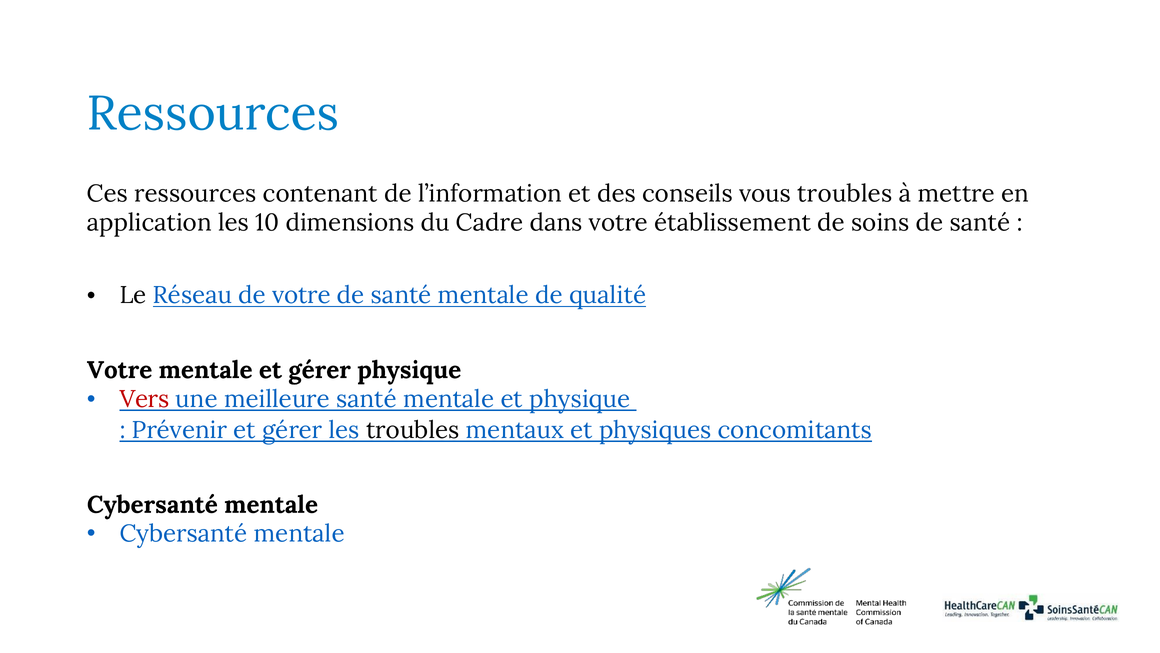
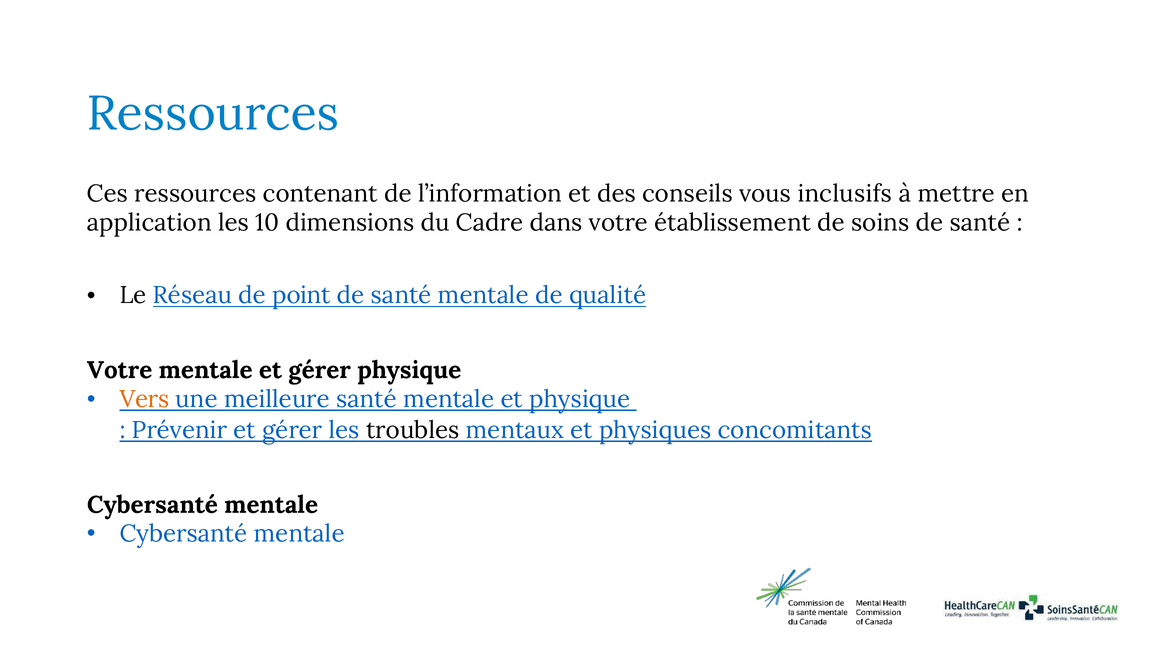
vous troubles: troubles -> inclusifs (845, 194)
de votre: votre -> point (302, 295)
Vers colour: red -> orange (144, 399)
